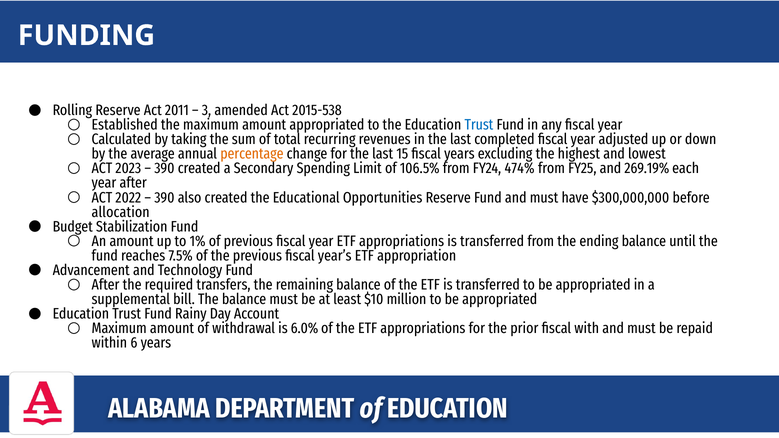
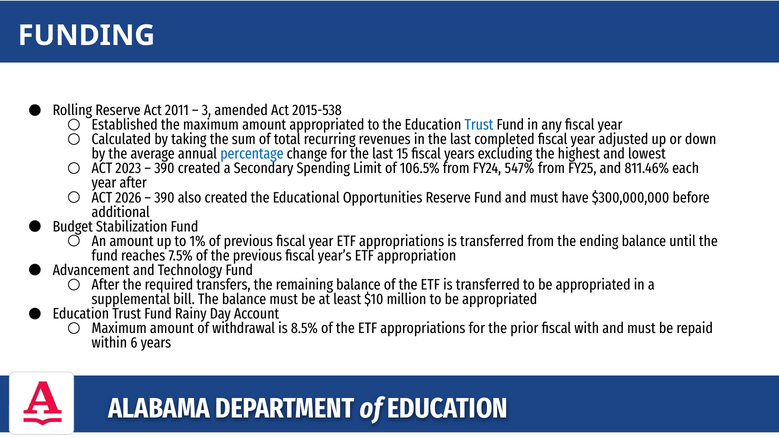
percentage colour: orange -> blue (252, 154)
474%: 474% -> 547% (520, 169)
269.19%: 269.19% -> 811.46% (647, 169)
2022: 2022 -> 2026 (128, 198)
allocation: allocation -> additional (121, 212)
6.0%: 6.0% -> 8.5% (304, 328)
